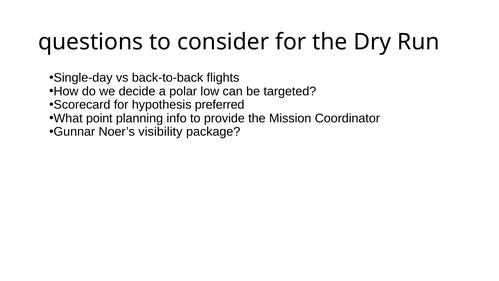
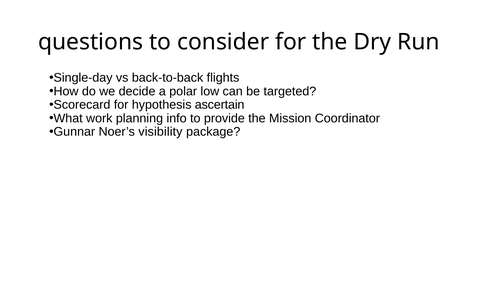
preferred: preferred -> ascertain (220, 105)
point: point -> work (99, 118)
